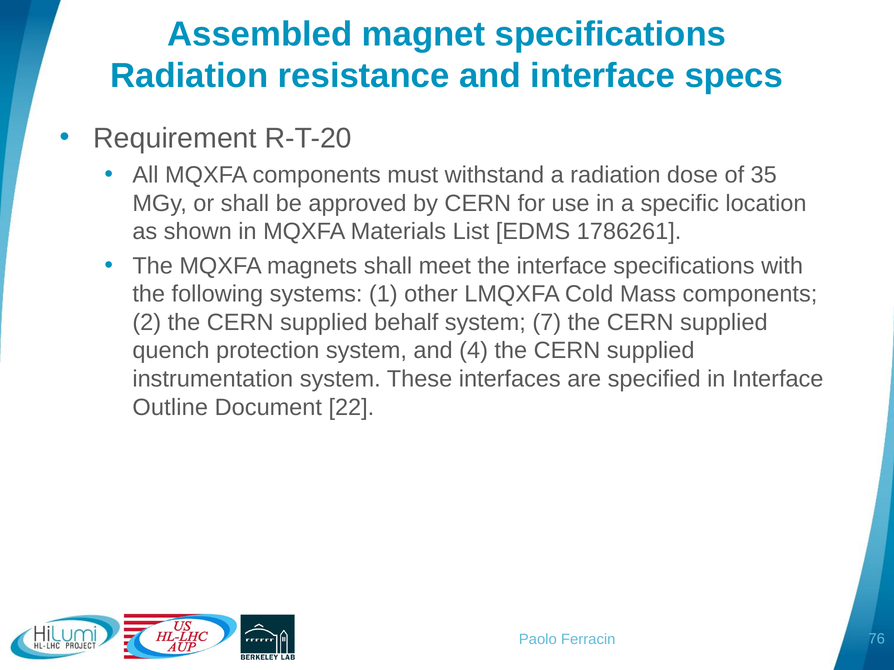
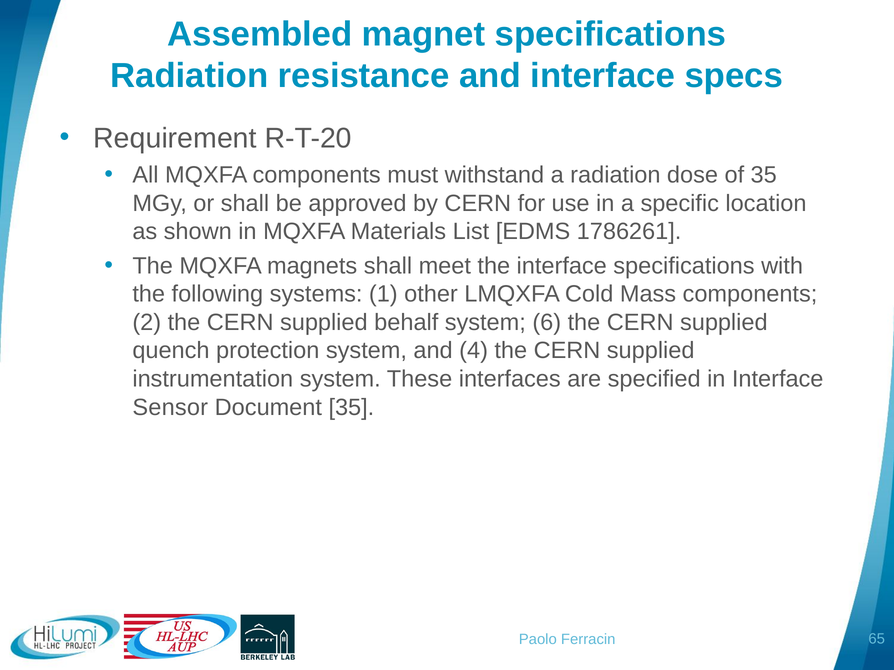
7: 7 -> 6 (547, 323)
Outline: Outline -> Sensor (170, 408)
Document 22: 22 -> 35 (351, 408)
76: 76 -> 65 (877, 639)
